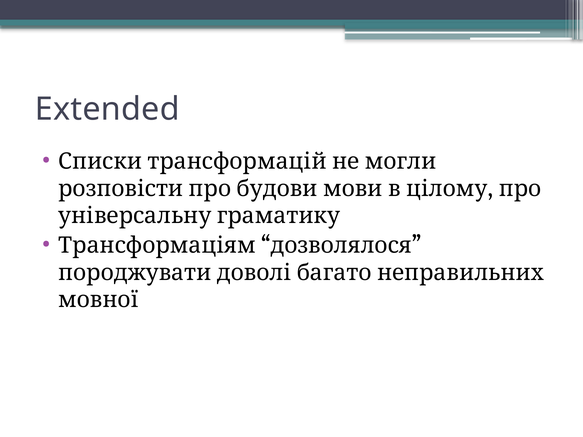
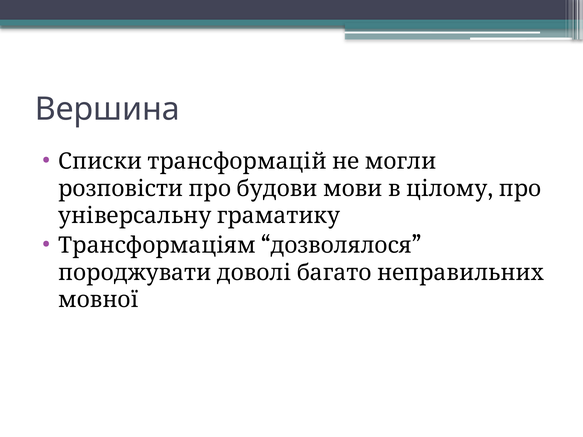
Extended: Extended -> Вершина (107, 109)
